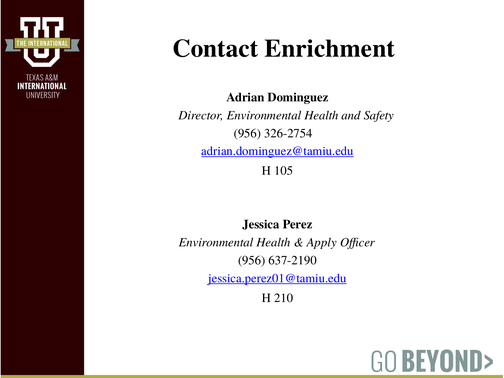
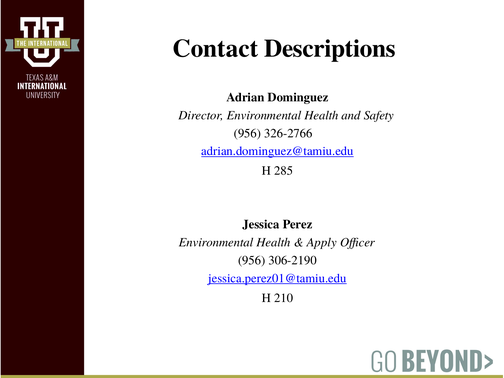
Enrichment: Enrichment -> Descriptions (330, 48)
326-2754: 326-2754 -> 326-2766 (288, 133)
105: 105 -> 285 (284, 171)
637-2190: 637-2190 -> 306-2190 (293, 260)
